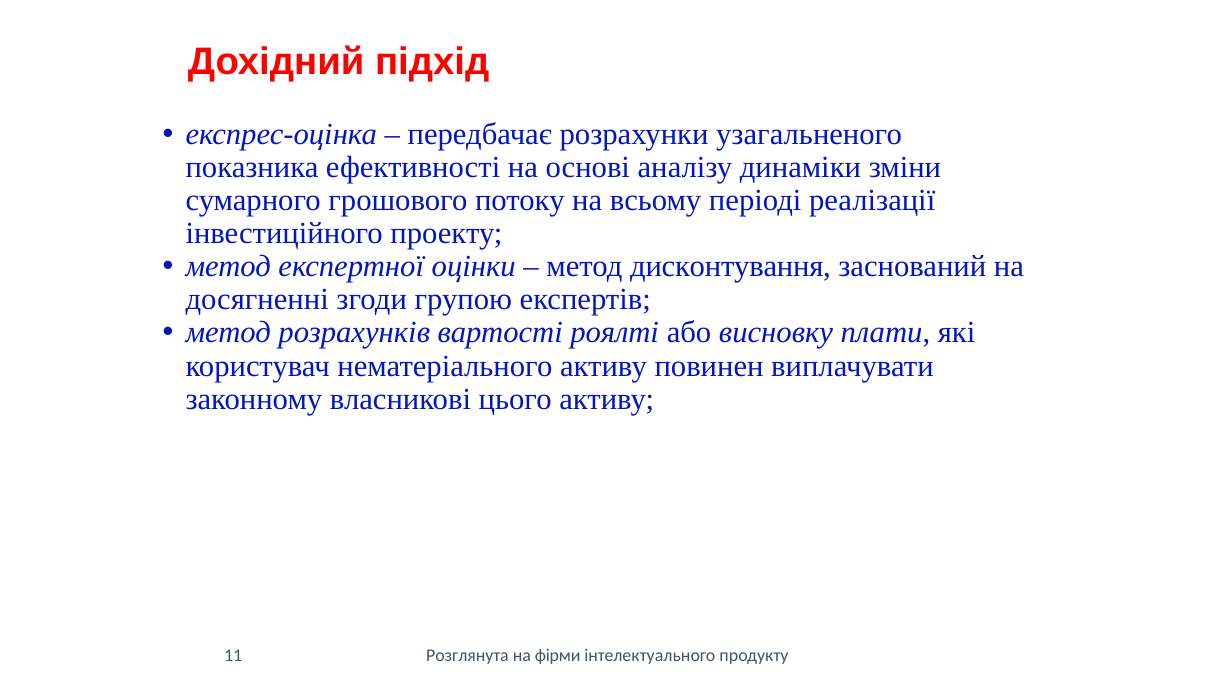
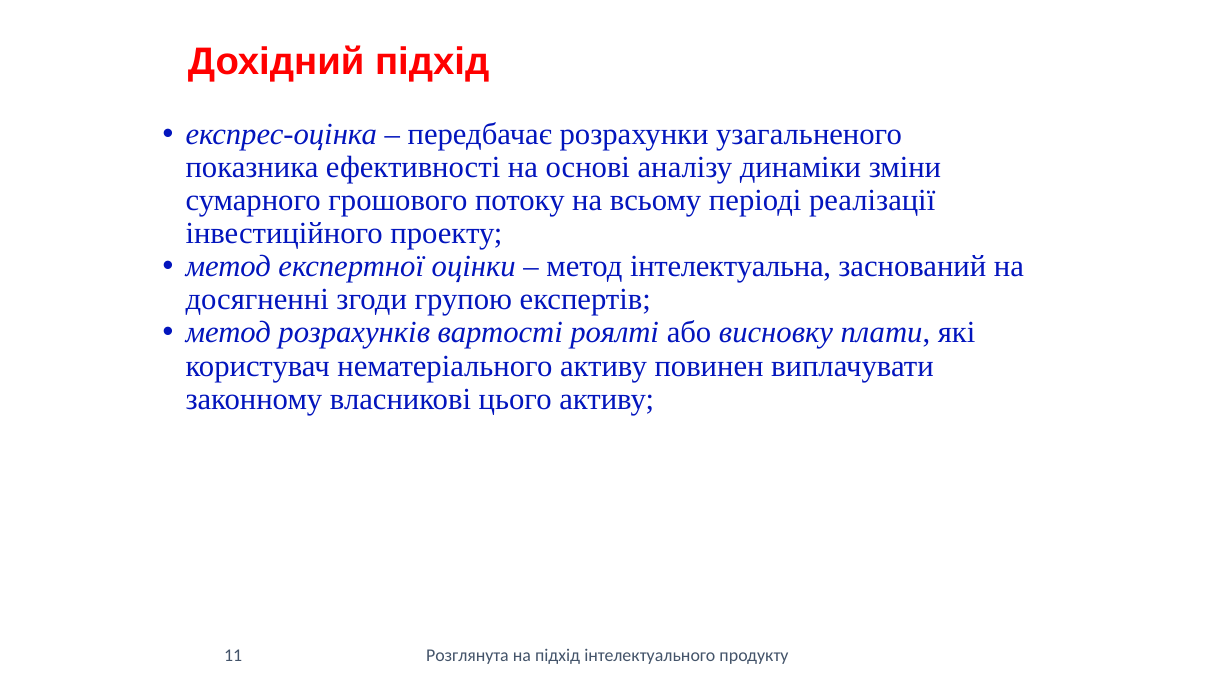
дисконтування: дисконтування -> інтелектуальна (731, 267)
на фірми: фірми -> підхід (558, 656)
